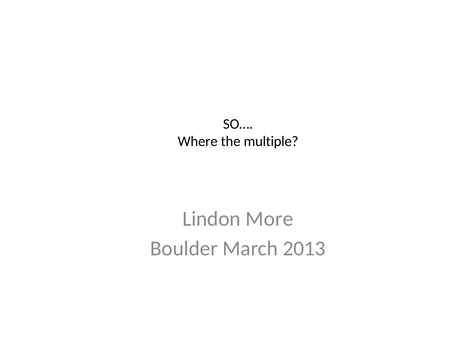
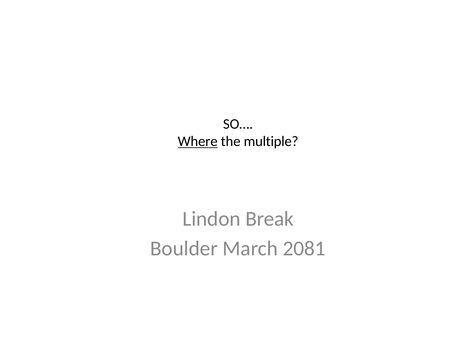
Where underline: none -> present (198, 141)
More: More -> Break (270, 219)
2013: 2013 -> 2081 (304, 248)
